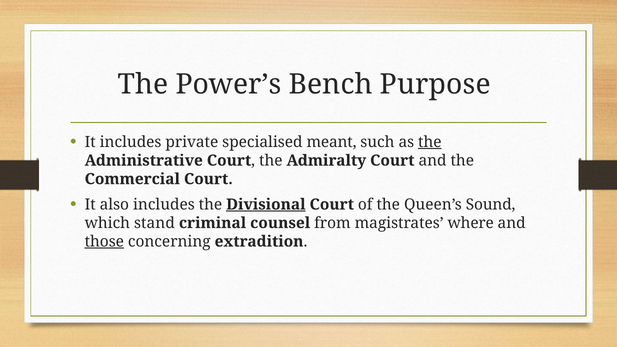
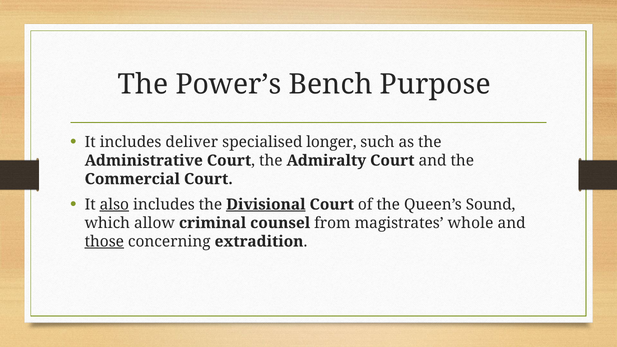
private: private -> deliver (192, 142)
meant: meant -> longer (332, 142)
the underline: present -> none (430, 142)
also underline: none -> present (114, 205)
stand: stand -> allow (154, 223)
where: where -> whole (471, 223)
